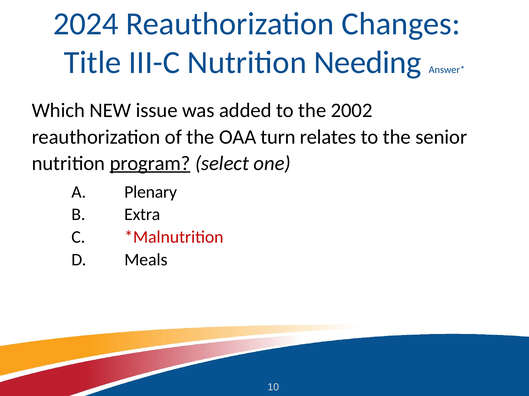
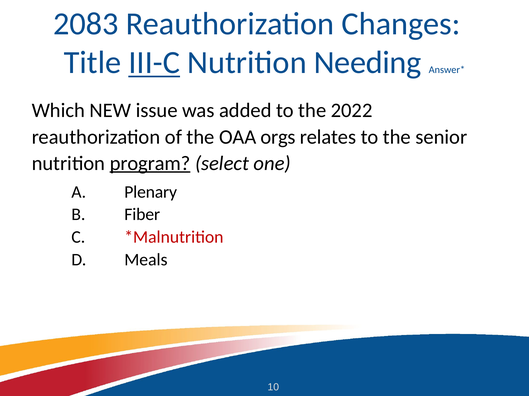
2024: 2024 -> 2083 (86, 24)
III-C underline: none -> present (154, 63)
2002: 2002 -> 2022 (352, 111)
turn: turn -> orgs (278, 137)
Extra: Extra -> Fiber (142, 215)
